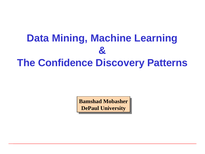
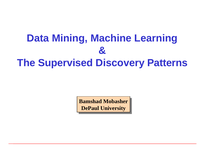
Confidence: Confidence -> Supervised (65, 63)
